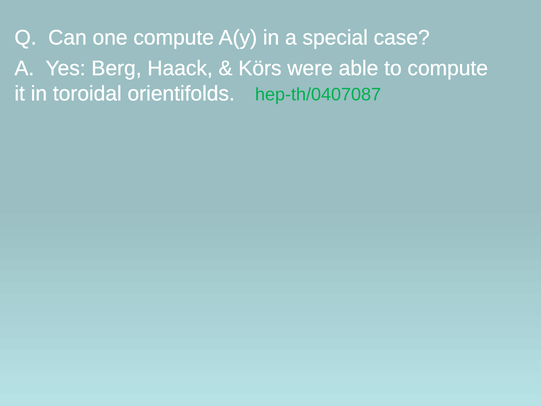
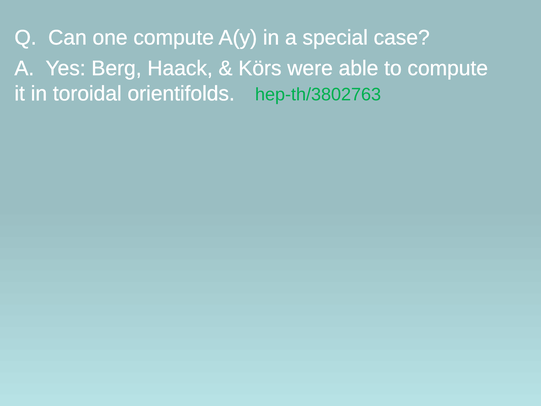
hep-th/0407087: hep-th/0407087 -> hep-th/3802763 (318, 94)
